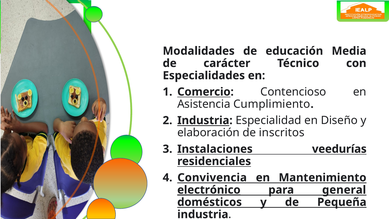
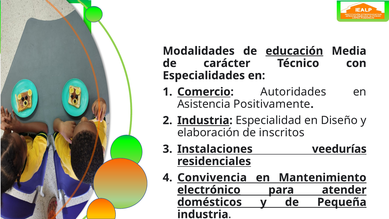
educación underline: none -> present (294, 51)
Contencioso: Contencioso -> Autoridades (293, 92)
Cumplimiento: Cumplimiento -> Positivamente (272, 104)
general: general -> atender (344, 190)
